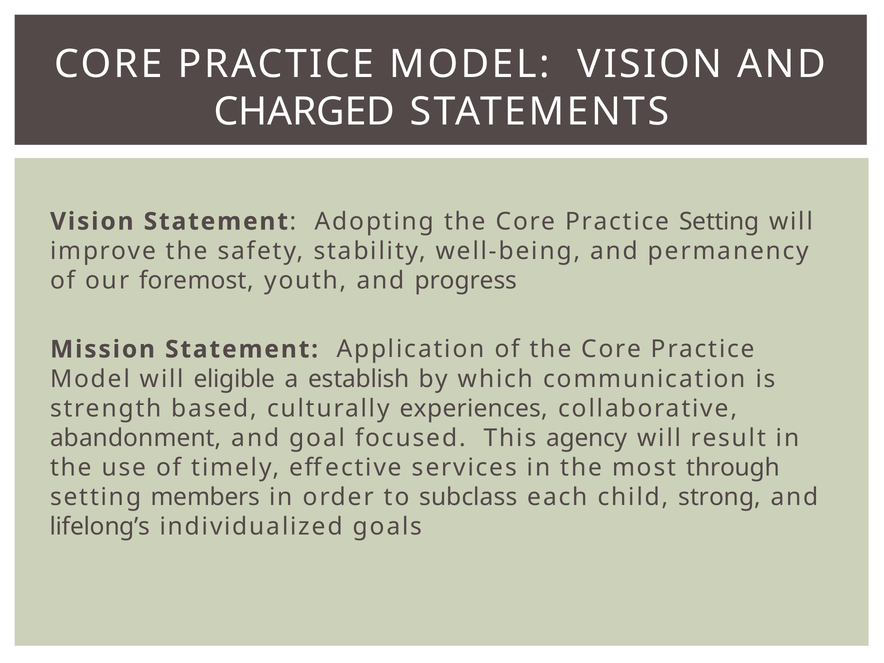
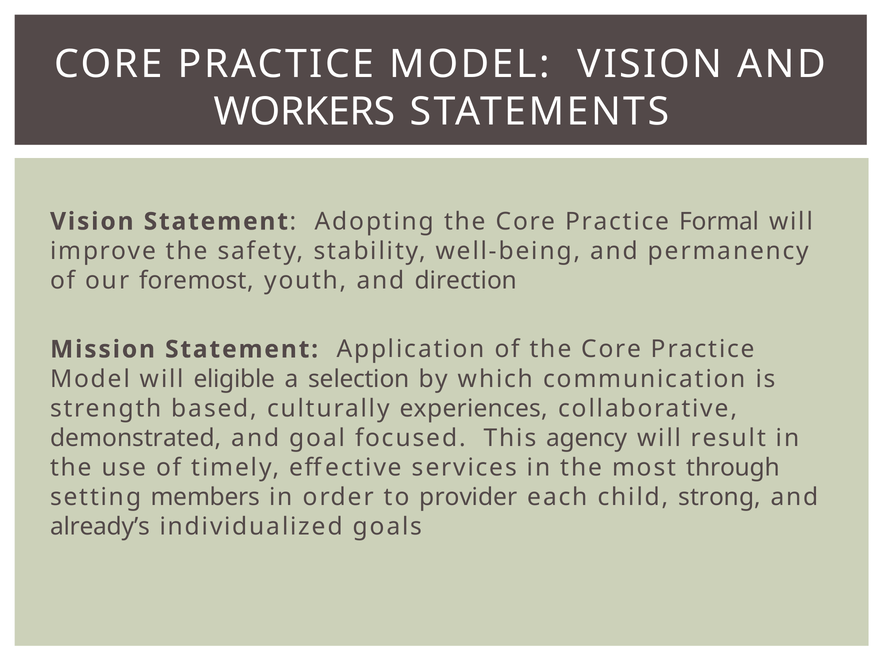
CHARGED: CHARGED -> WORKERS (304, 112)
Practice Setting: Setting -> Formal (719, 222)
progress: progress -> direction (466, 281)
establish: establish -> selection (359, 379)
abandonment: abandonment -> demonstrated (136, 438)
subclass: subclass -> provider (468, 497)
lifelong’s: lifelong’s -> already’s (100, 526)
